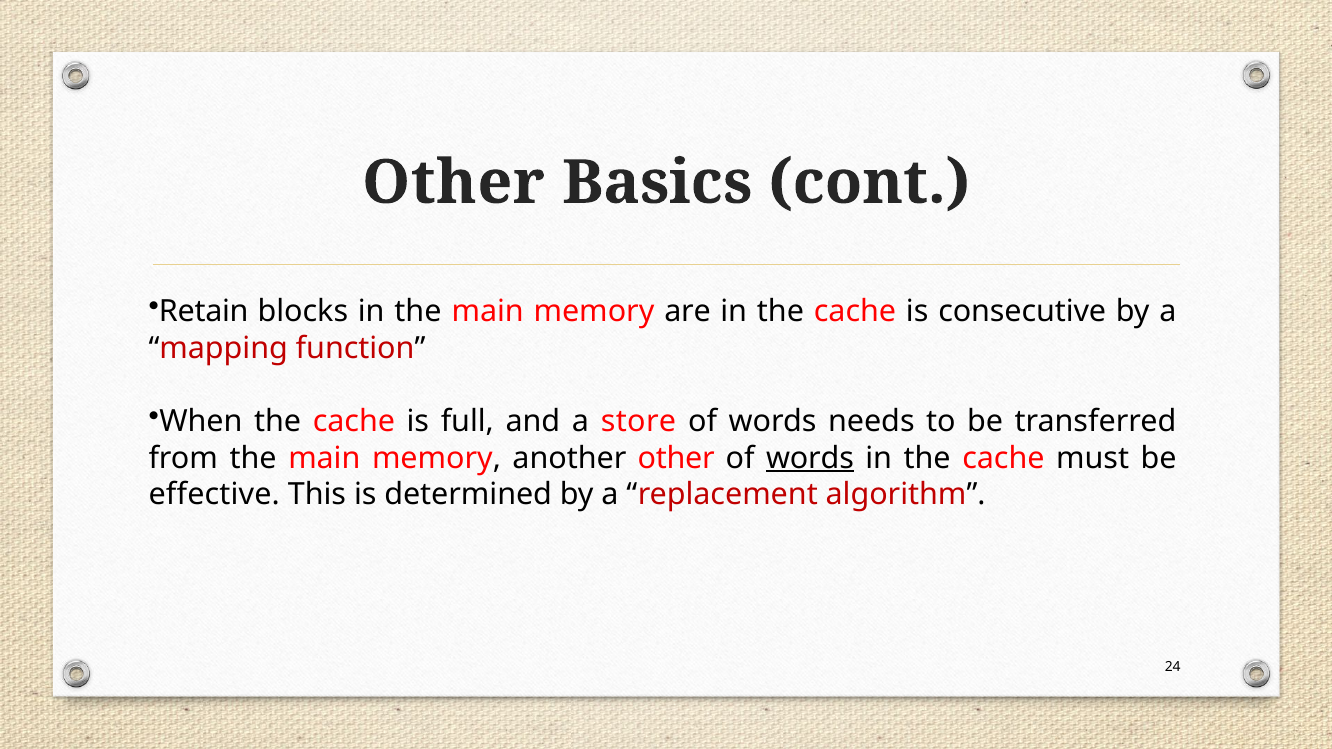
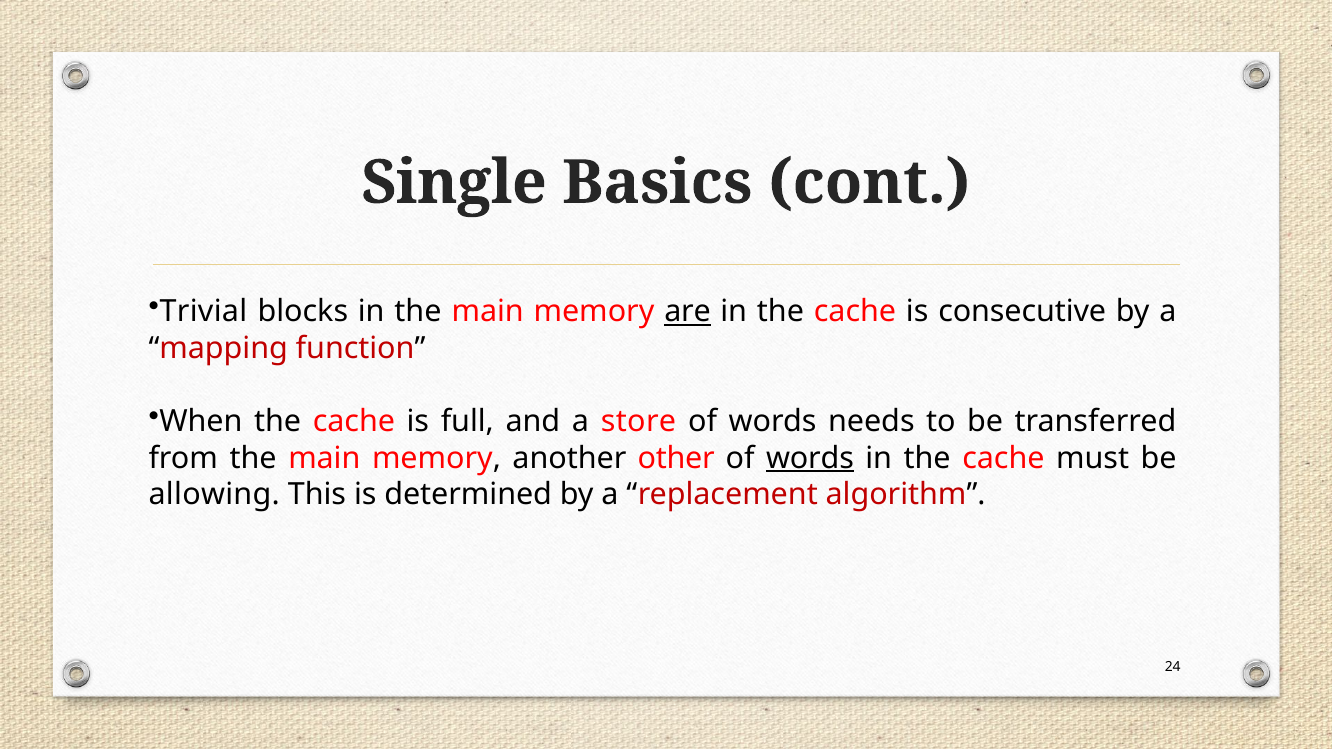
Other: Other -> Single (454, 183)
Retain: Retain -> Trivial (203, 312)
are underline: none -> present (688, 312)
effective: effective -> allowing (214, 495)
